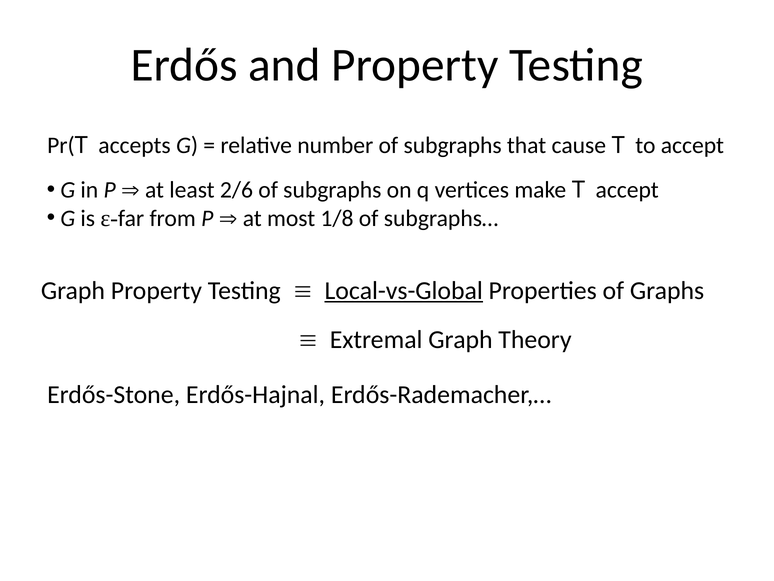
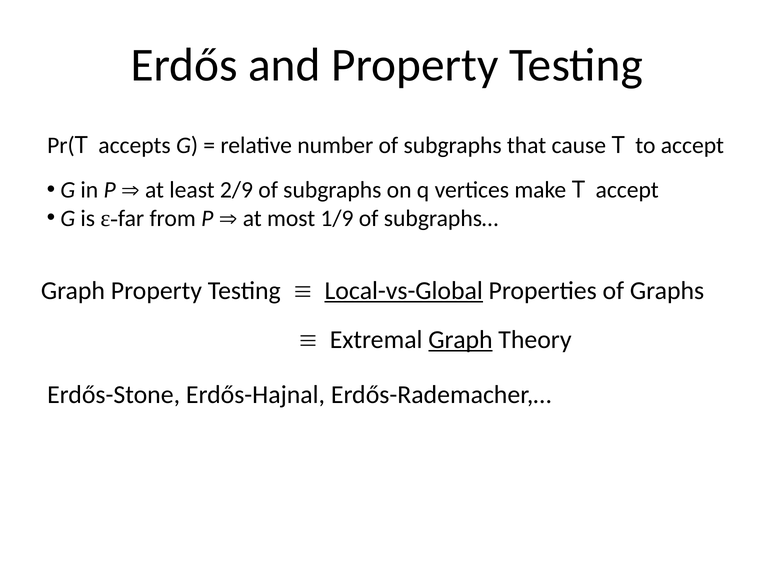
2/6: 2/6 -> 2/9 (236, 190)
1/8: 1/8 -> 1/9 (337, 218)
Graph underline: none -> present (460, 339)
